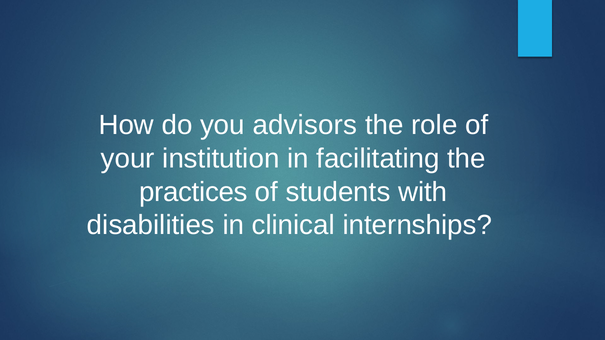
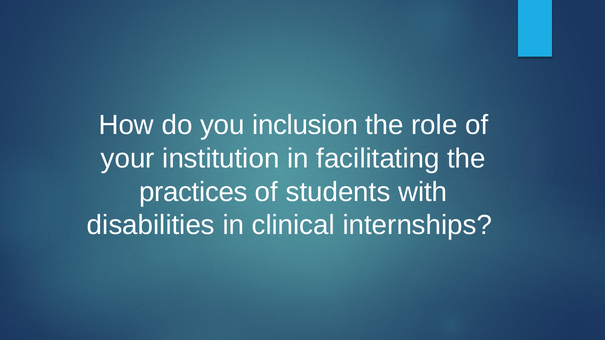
advisors: advisors -> inclusion (305, 125)
